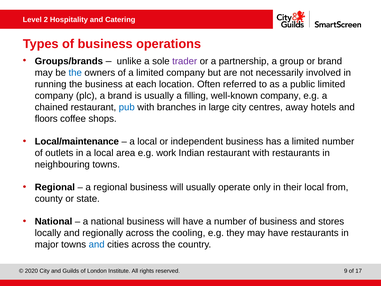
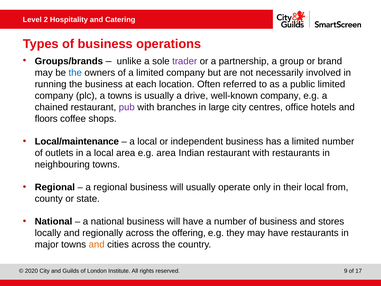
a brand: brand -> towns (120, 96)
filling: filling -> drive (196, 96)
pub colour: blue -> purple (127, 107)
away: away -> office (297, 107)
e.g work: work -> area (166, 153)
cooling: cooling -> offering (189, 233)
and colour: blue -> orange (97, 244)
